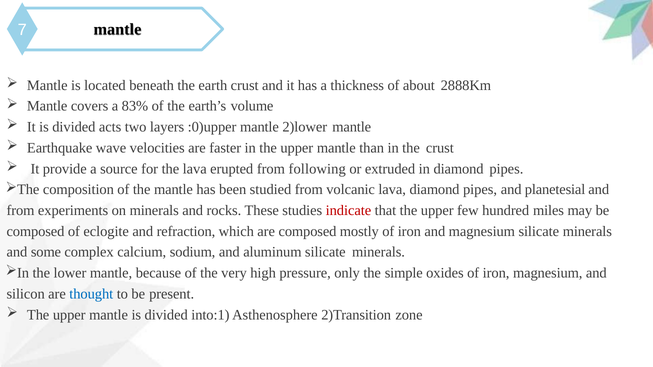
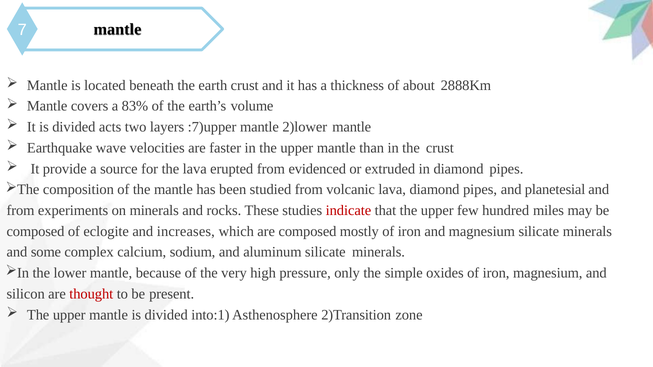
:0)upper: :0)upper -> :7)upper (212, 127)
following: following -> evidenced (317, 169)
refraction: refraction -> increases (186, 232)
thought colour: blue -> red (91, 294)
